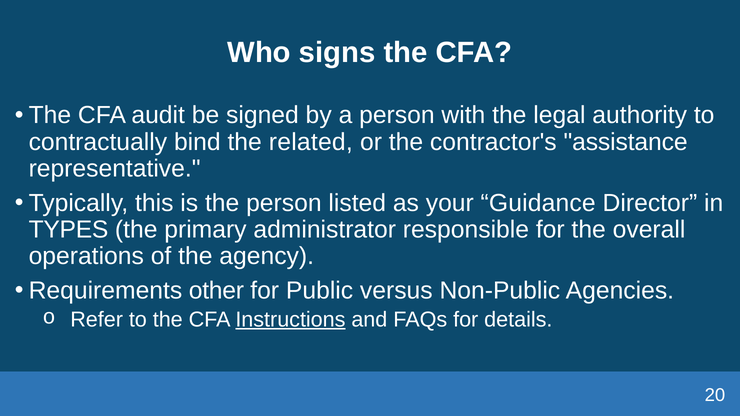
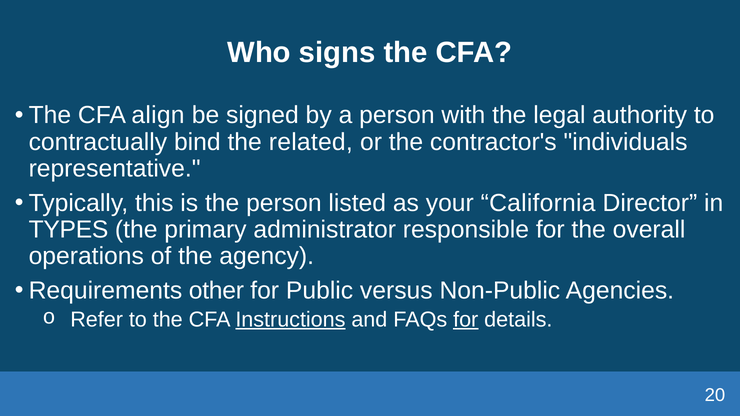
audit: audit -> align (158, 115)
assistance: assistance -> individuals (626, 142)
Guidance: Guidance -> California (538, 203)
for underline: none -> present (466, 320)
